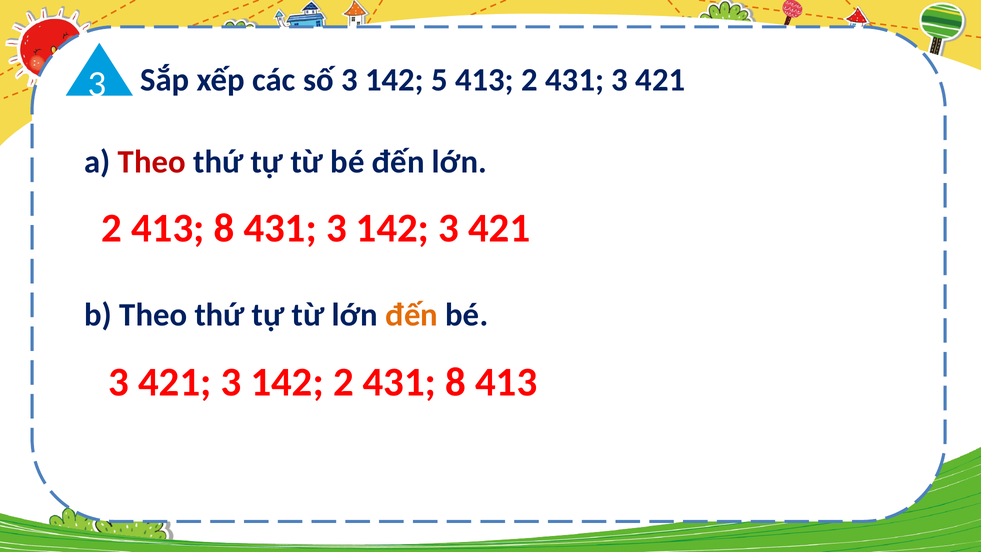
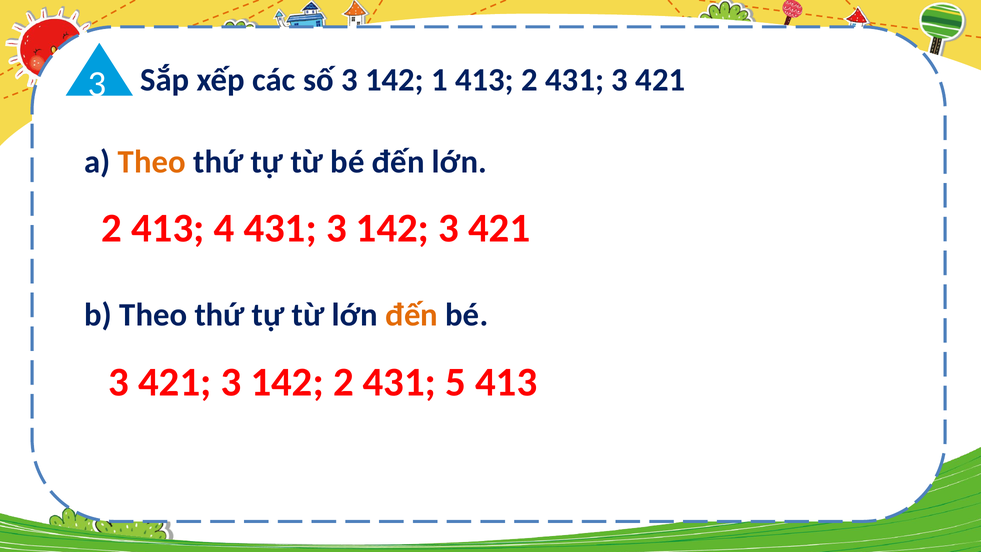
5: 5 -> 1 (440, 80)
Theo colour: red -> orange (152, 162)
413 8: 8 -> 4 (224, 228)
431 8: 8 -> 5 (456, 382)
